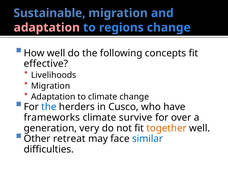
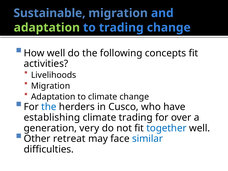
adaptation colour: pink -> light green (47, 28)
to regions: regions -> trading (121, 28)
effective: effective -> activities (46, 64)
frameworks: frameworks -> establishing (52, 117)
climate survive: survive -> trading (136, 117)
together colour: orange -> blue (167, 128)
